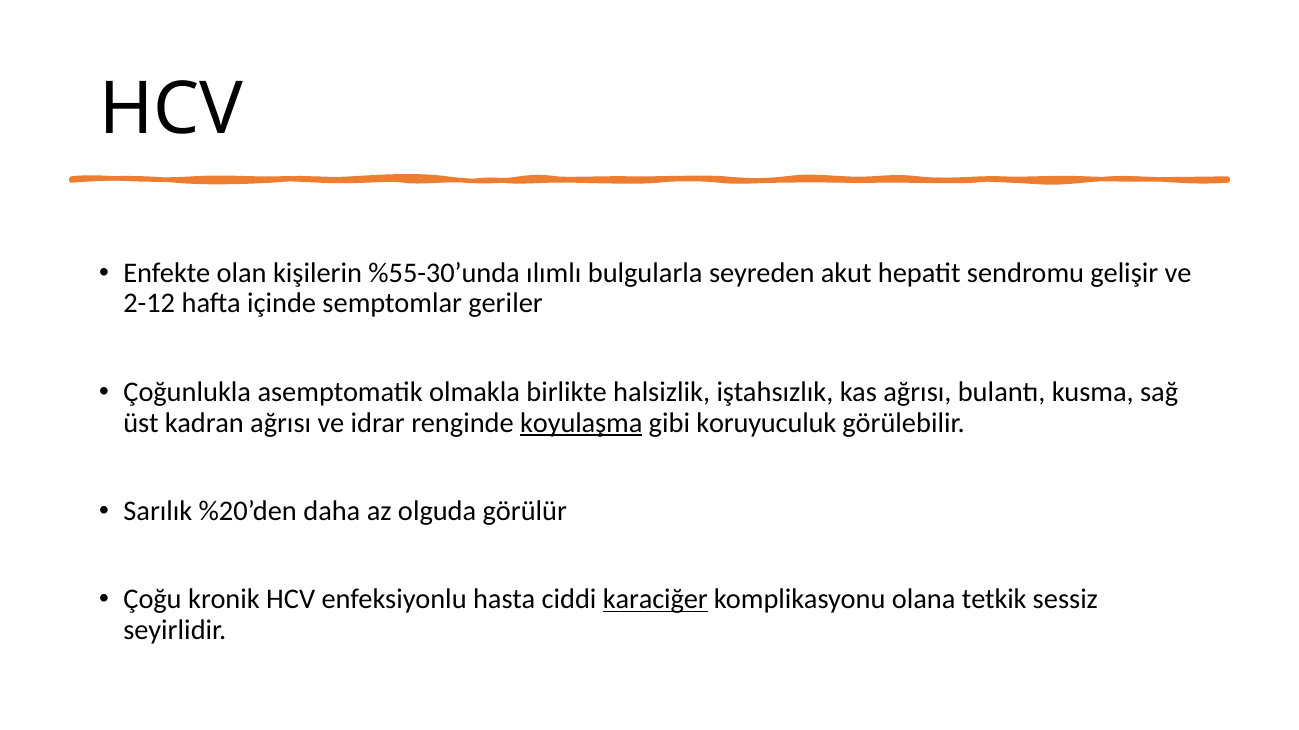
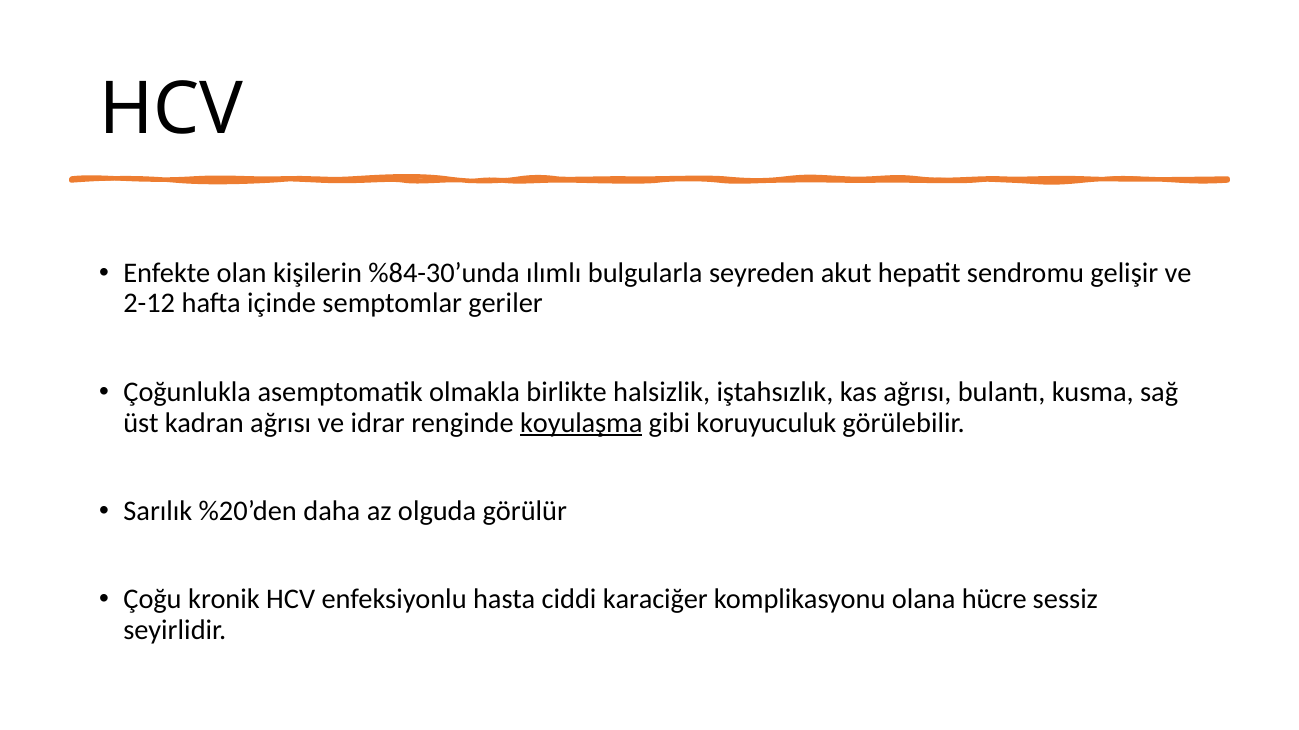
%55-30’unda: %55-30’unda -> %84-30’unda (444, 273)
karaciğer underline: present -> none (655, 600)
tetkik: tetkik -> hücre (994, 600)
